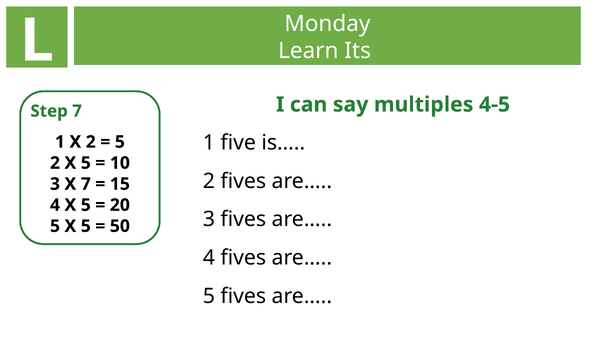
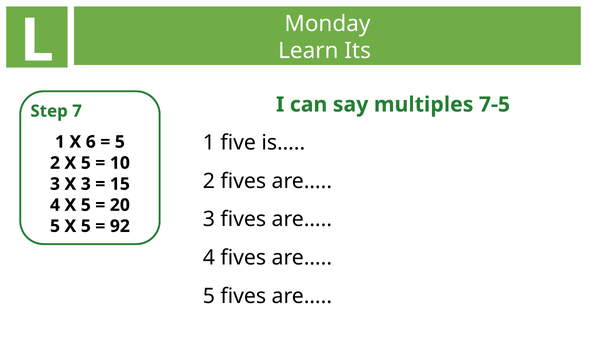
4-5: 4-5 -> 7-5 (494, 105)
X 2: 2 -> 6 (91, 142)
X 7: 7 -> 3 (86, 184)
50: 50 -> 92 (120, 226)
